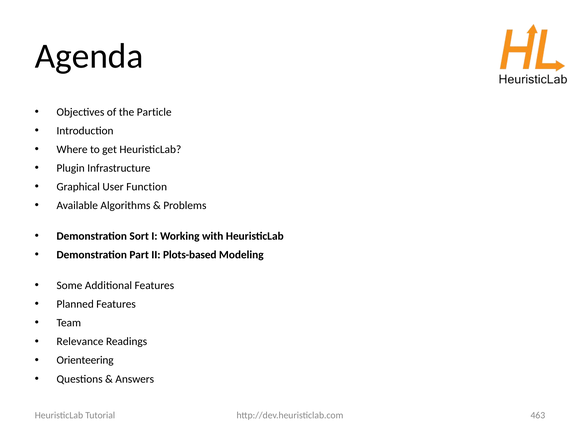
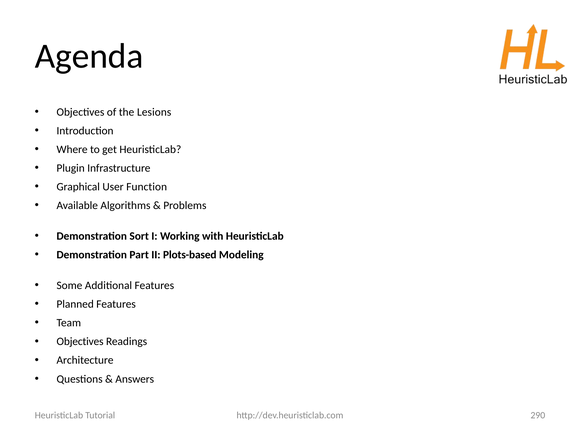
Particle: Particle -> Lesions (154, 112)
Relevance: Relevance -> Objectives (80, 342)
Orienteering: Orienteering -> Architecture (85, 360)
463: 463 -> 290 (538, 415)
